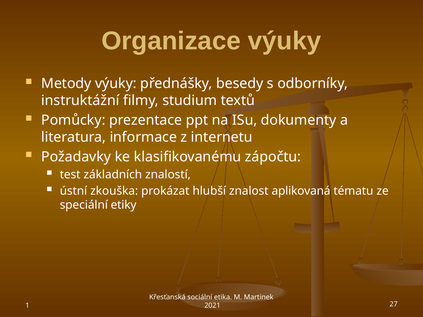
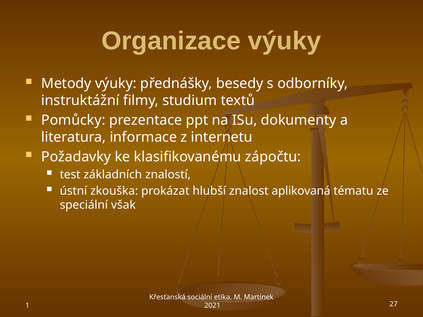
etiky: etiky -> však (123, 205)
